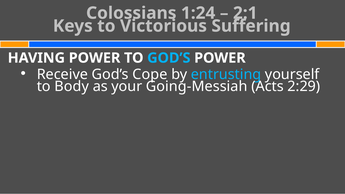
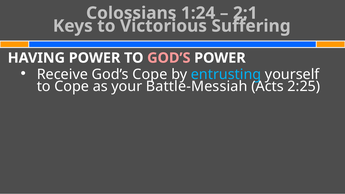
GOD’S colour: light blue -> pink (169, 58)
to Body: Body -> Cope (72, 86)
Going-Messiah: Going-Messiah -> Battle-Messiah (197, 86)
2:29: 2:29 -> 2:25 (304, 86)
